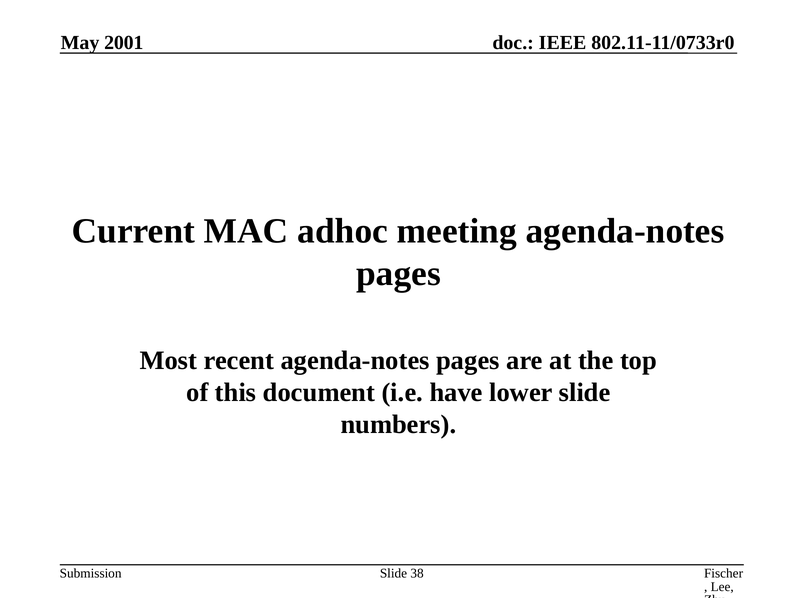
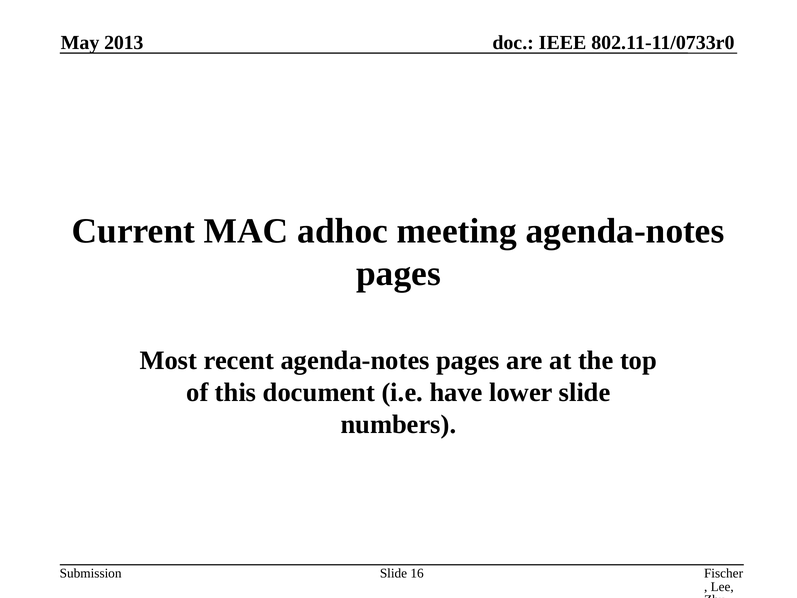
2001: 2001 -> 2013 (124, 43)
38: 38 -> 16 (417, 573)
